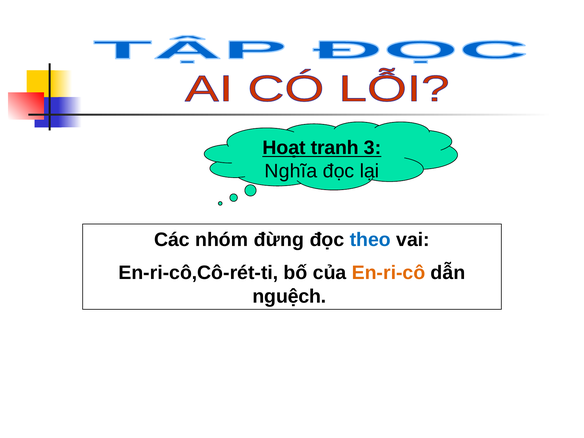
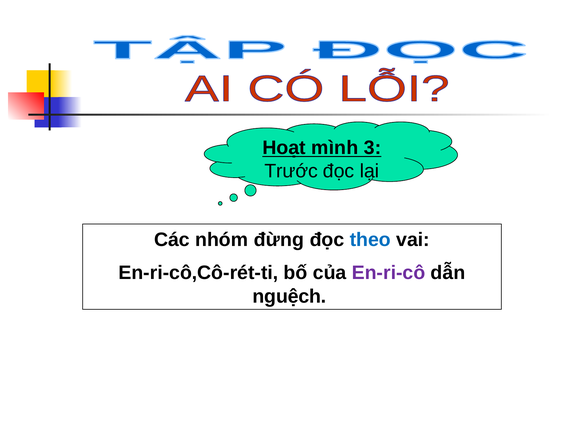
tranh: tranh -> mình (335, 148)
Nghĩa: Nghĩa -> Trước (291, 171)
En-ri-cô colour: orange -> purple (389, 273)
